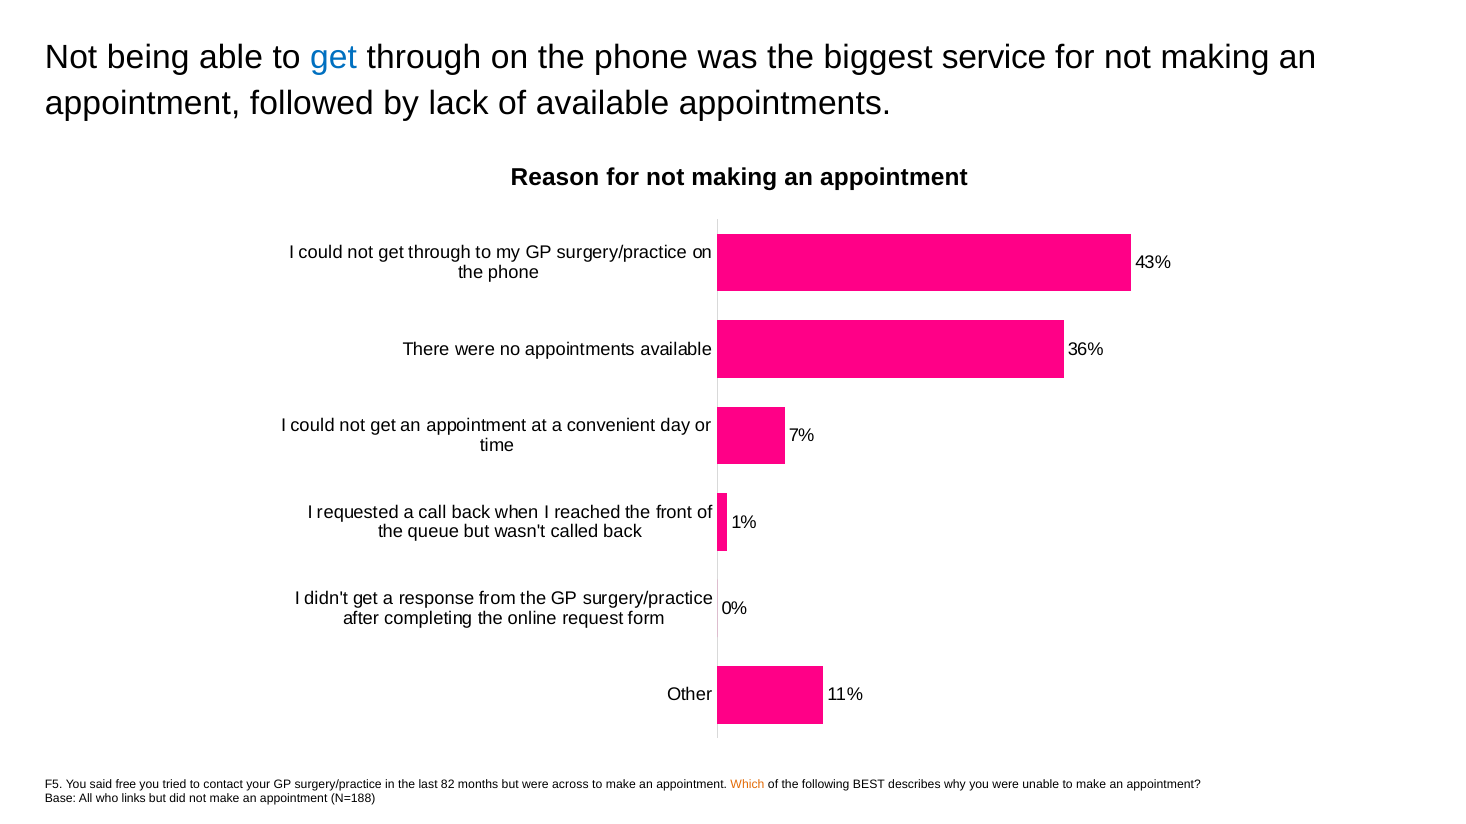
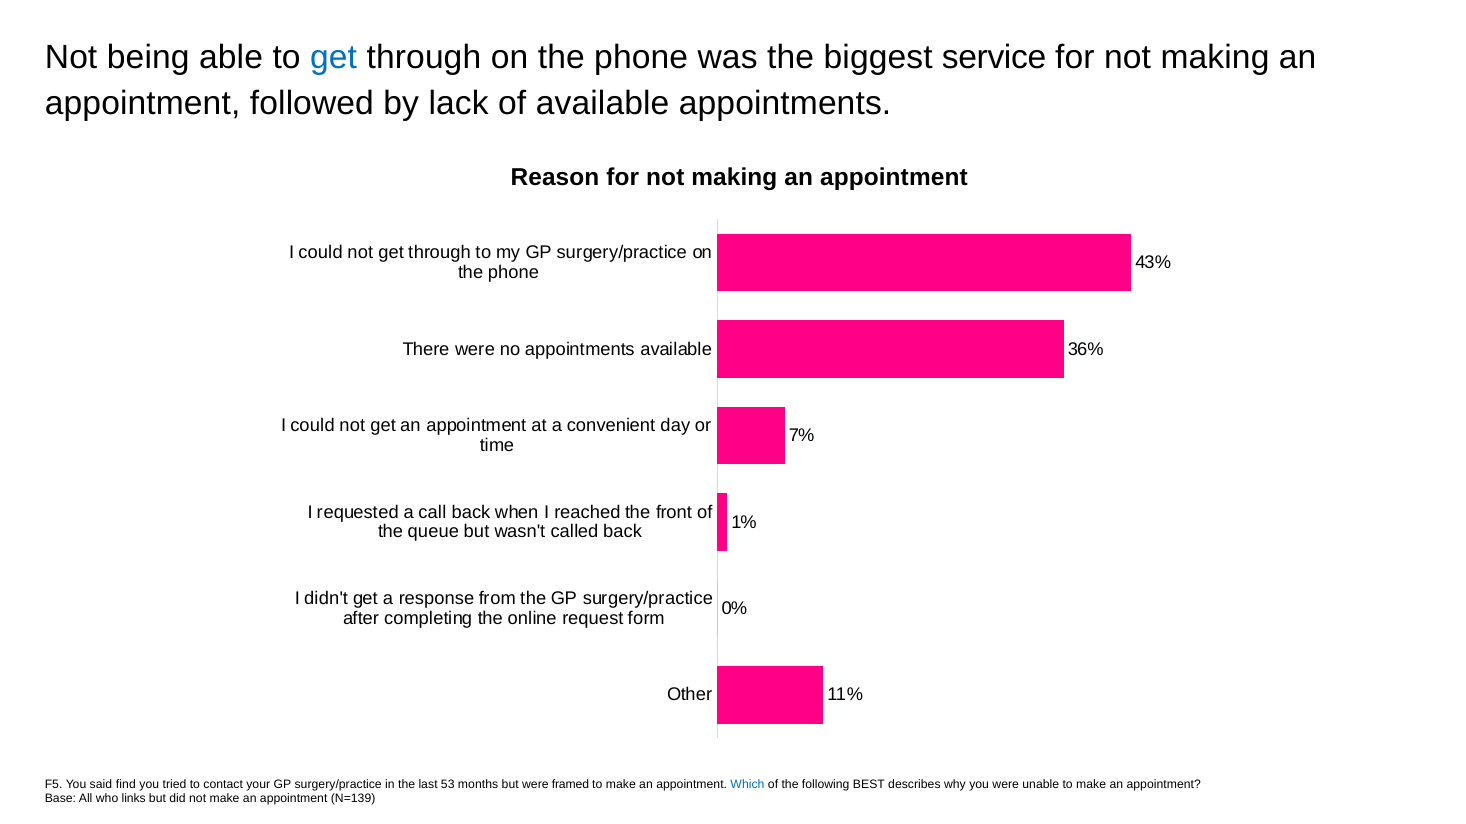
free: free -> find (126, 785)
82: 82 -> 53 (448, 785)
across: across -> framed (570, 785)
Which colour: orange -> blue (748, 785)
N=188: N=188 -> N=139 (353, 799)
